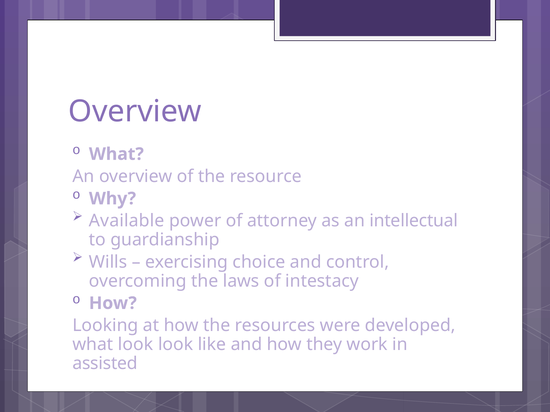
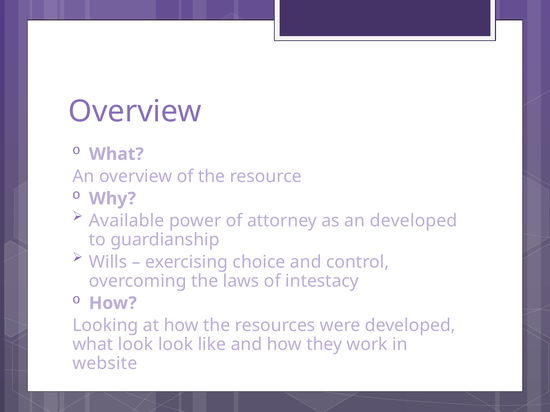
an intellectual: intellectual -> developed (414, 221)
assisted: assisted -> website (105, 364)
